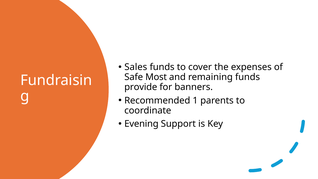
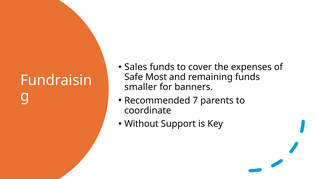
provide: provide -> smaller (141, 87)
1: 1 -> 7 (195, 100)
Evening: Evening -> Without (141, 124)
